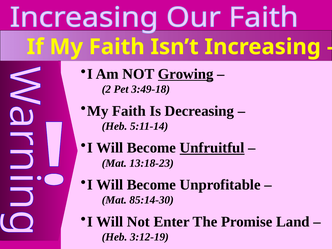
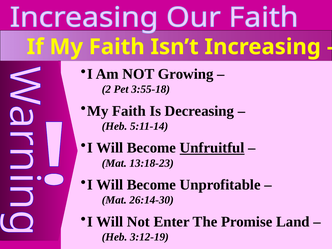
Growing underline: present -> none (186, 74)
3:49-18: 3:49-18 -> 3:55-18 (151, 89)
85:14-30: 85:14-30 -> 26:14-30 (152, 200)
